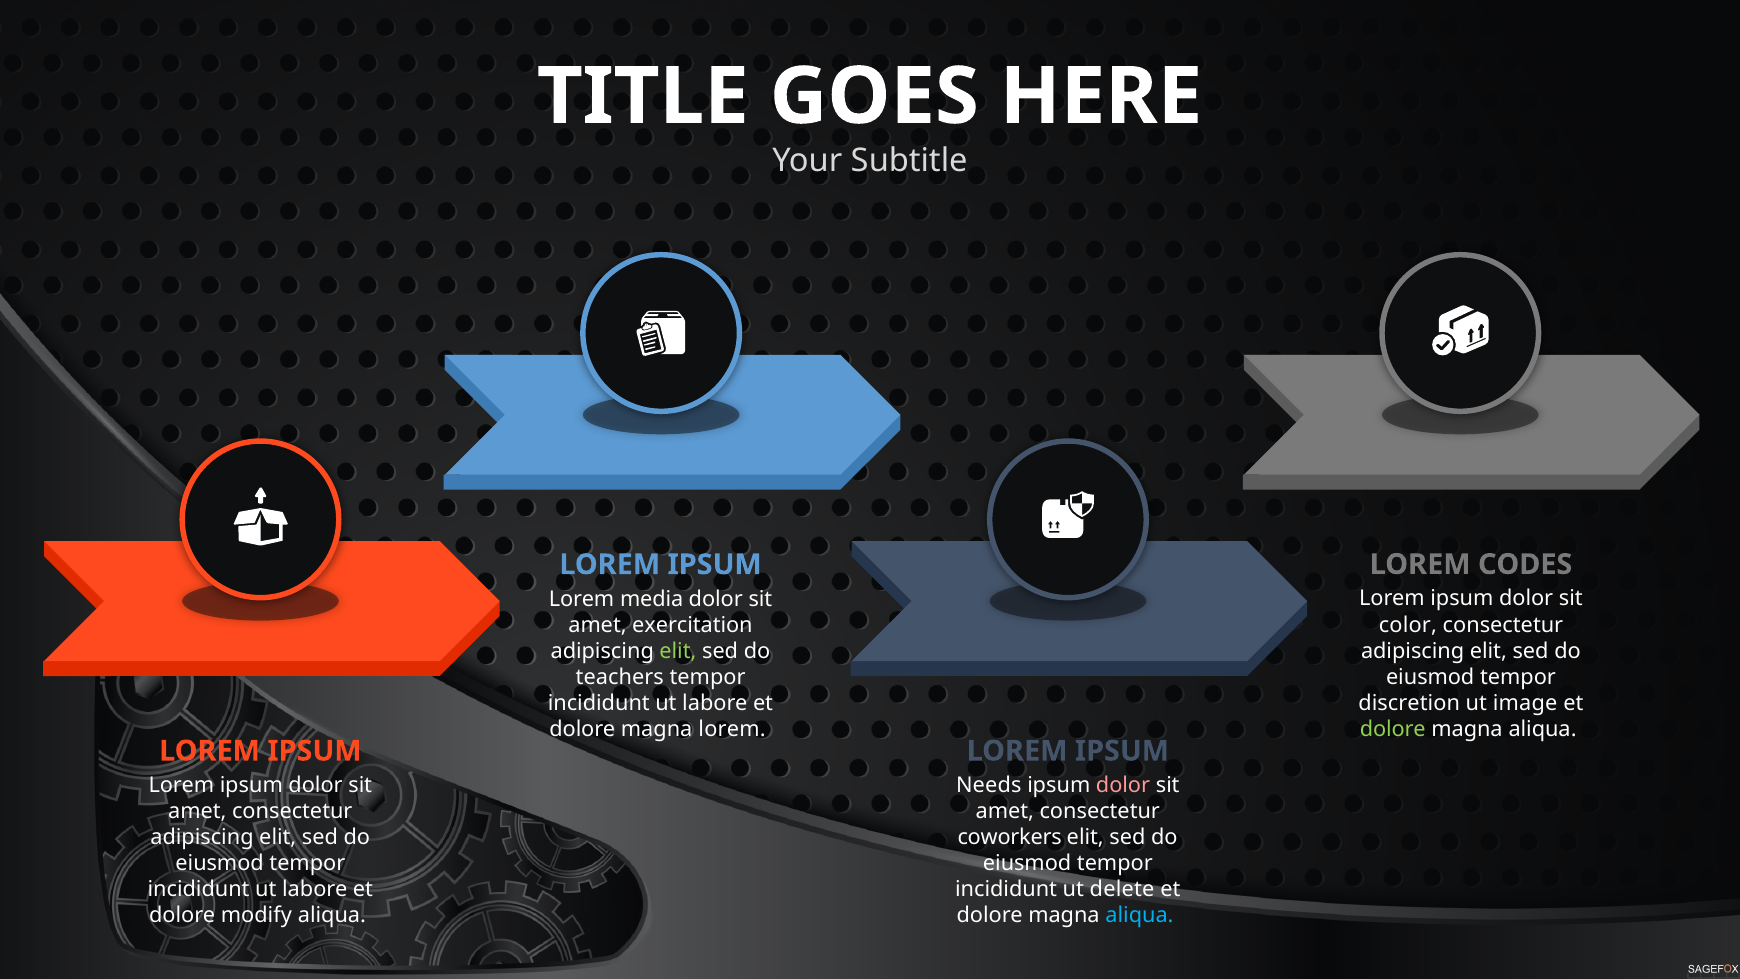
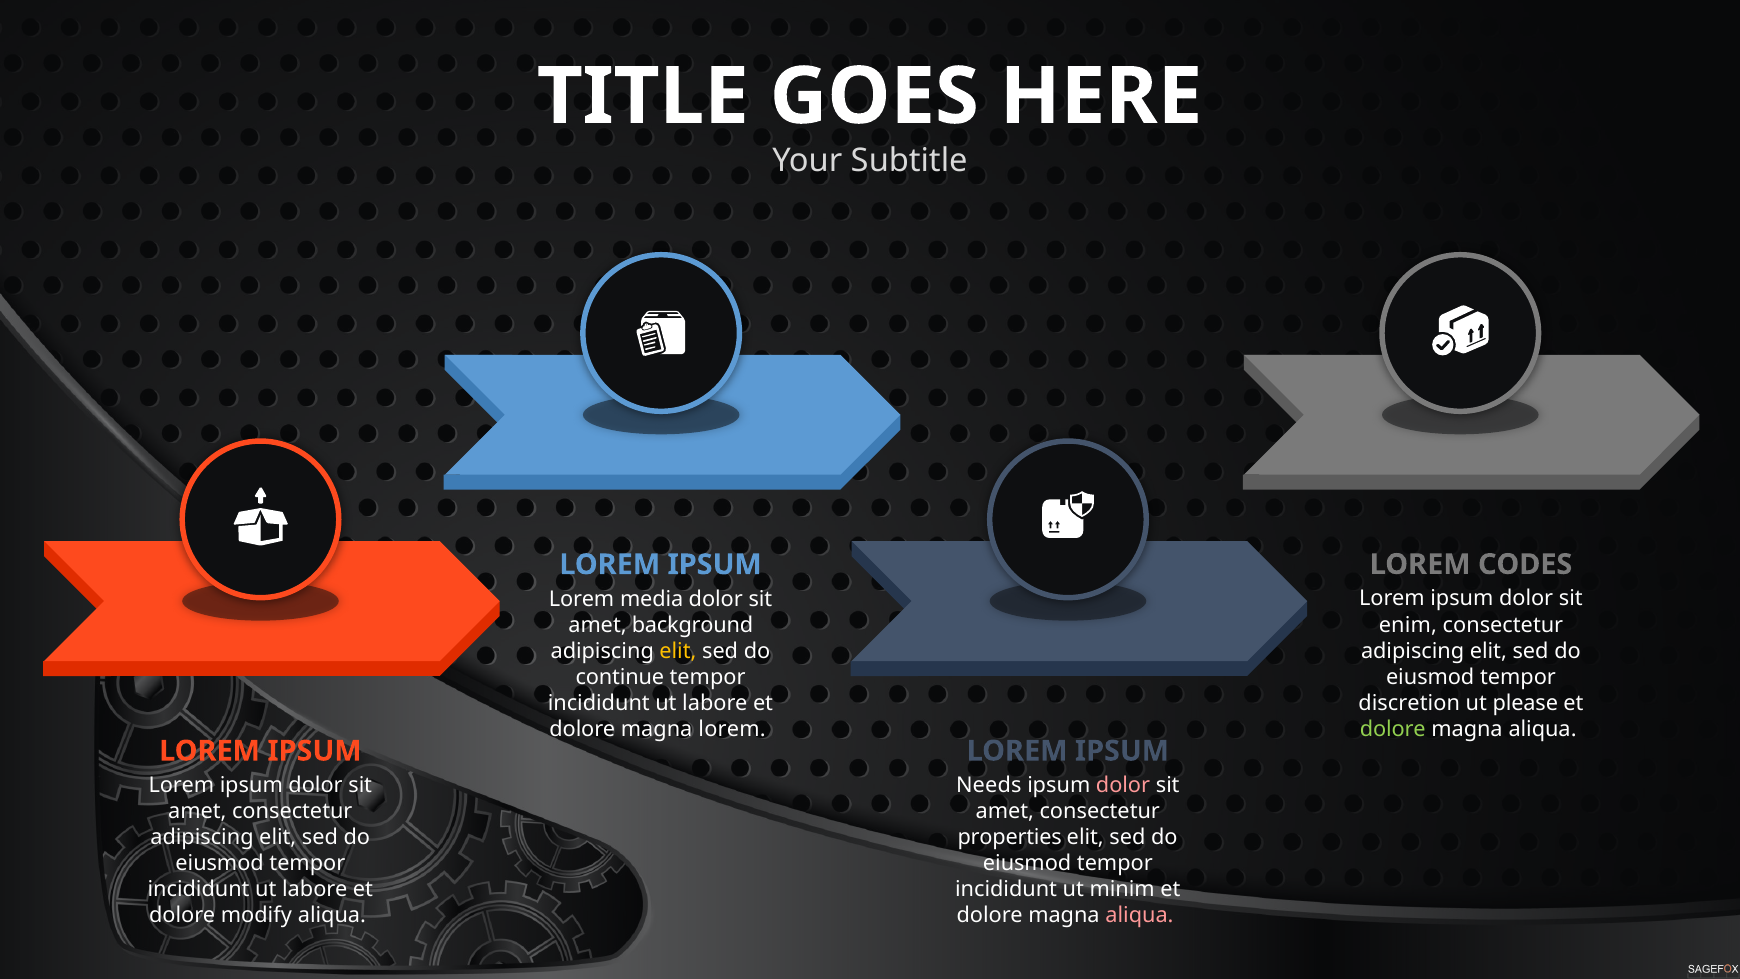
color: color -> enim (1408, 625)
exercitation: exercitation -> background (693, 625)
elit colour: light green -> yellow (678, 651)
teachers: teachers -> continue (620, 677)
image: image -> please (1525, 703)
coworkers: coworkers -> properties (1010, 837)
delete: delete -> minim (1122, 889)
aliqua colour: light blue -> pink (1139, 916)
